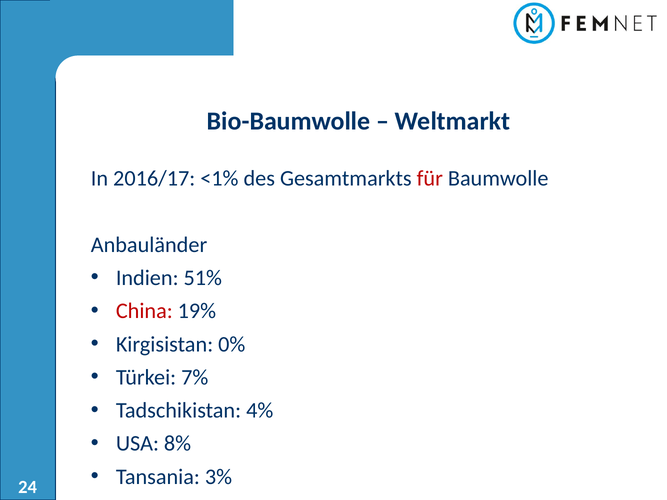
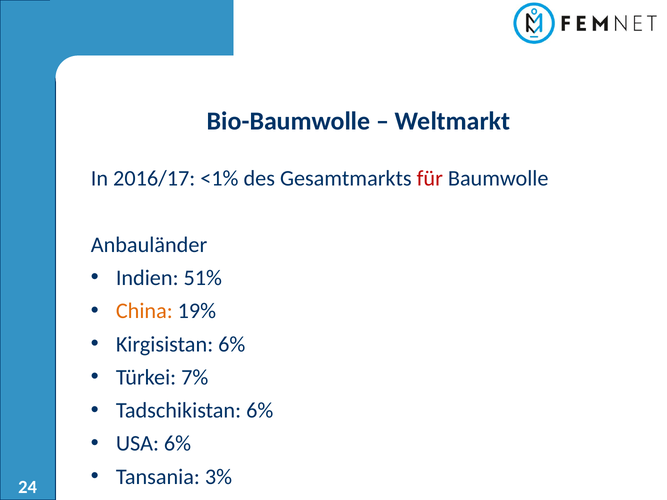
China colour: red -> orange (144, 311)
Kirgisistan 0%: 0% -> 6% (232, 344)
Tadschikistan 4%: 4% -> 6% (260, 411)
USA 8%: 8% -> 6% (178, 444)
